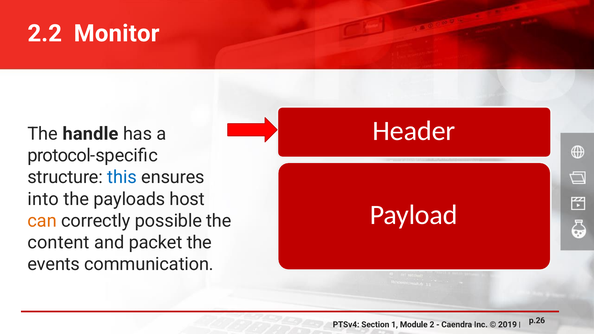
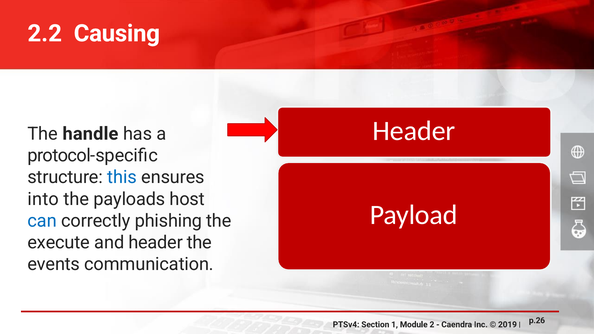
Monitor: Monitor -> Causing (117, 33)
can colour: orange -> blue (42, 221)
possible: possible -> phishing (168, 221)
content: content -> execute (59, 243)
and packet: packet -> header (156, 243)
